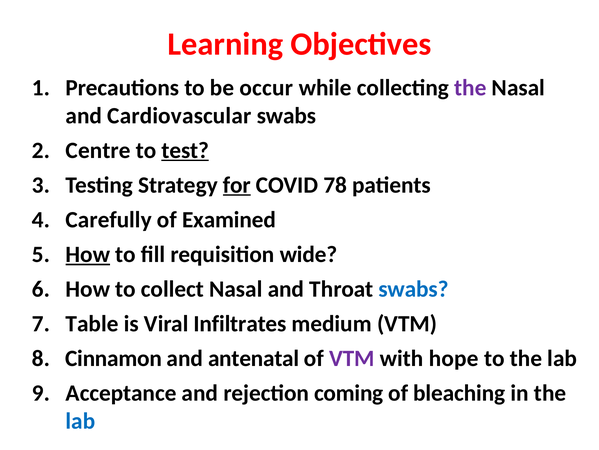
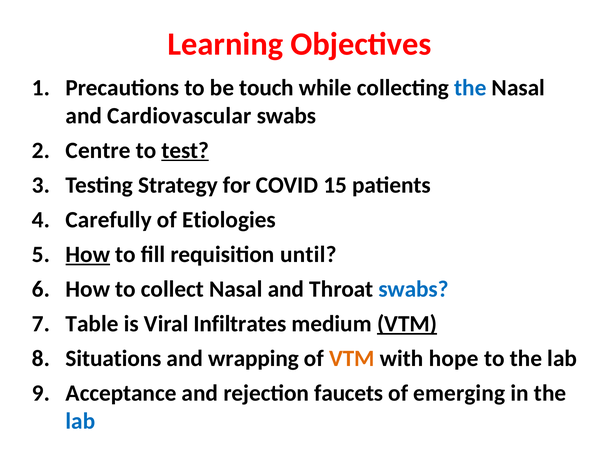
occur: occur -> touch (266, 88)
the colour: purple -> blue (470, 88)
for underline: present -> none (237, 185)
78: 78 -> 15 (335, 185)
Examined: Examined -> Etiologies (229, 219)
wide: wide -> until (308, 254)
VTM underline: none -> present (407, 323)
Cinnamon: Cinnamon -> Situations (114, 358)
antenatal: antenatal -> wrapping (254, 358)
VTM colour: purple -> orange (352, 358)
coming: coming -> faucets (349, 392)
bleaching: bleaching -> emerging (459, 392)
